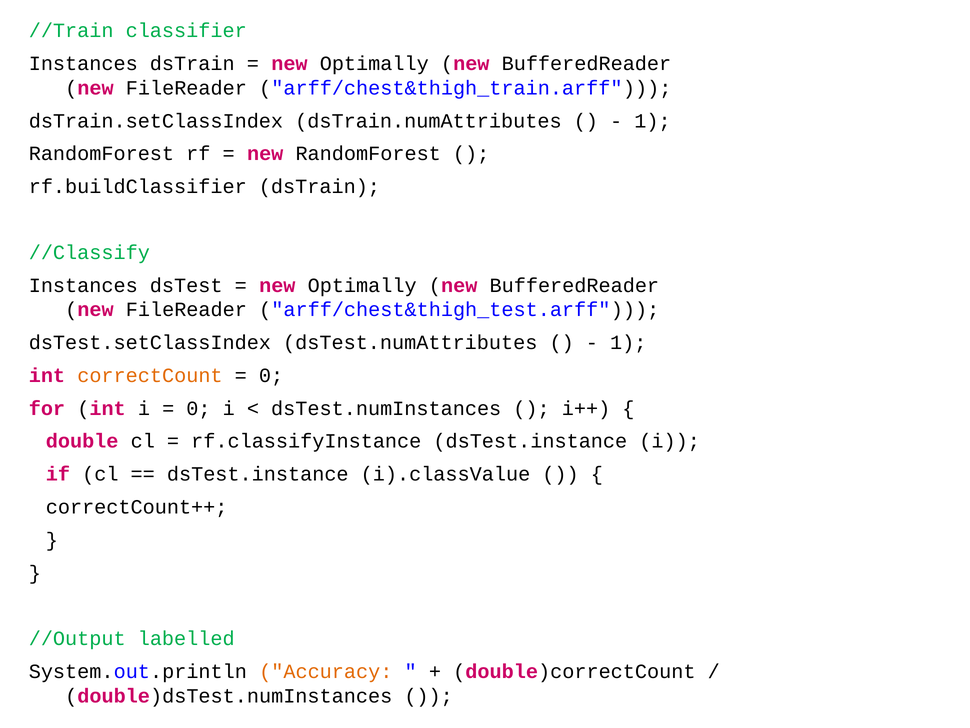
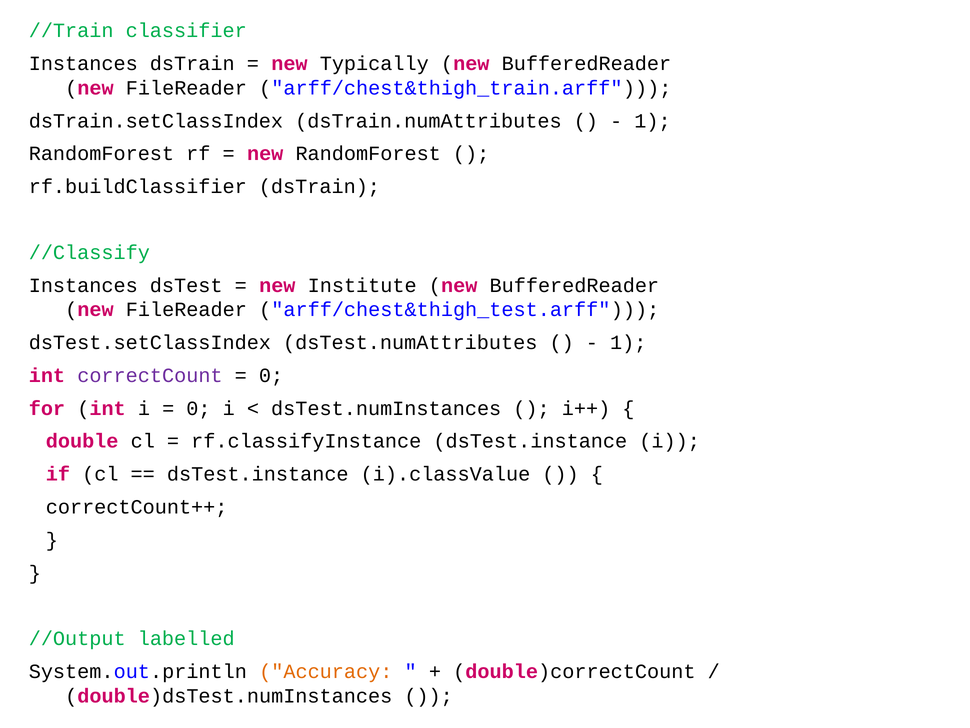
Optimally: Optimally -> Typically (374, 64)
Optimally: Optimally -> Institute (362, 285)
correctCount colour: orange -> purple (150, 375)
